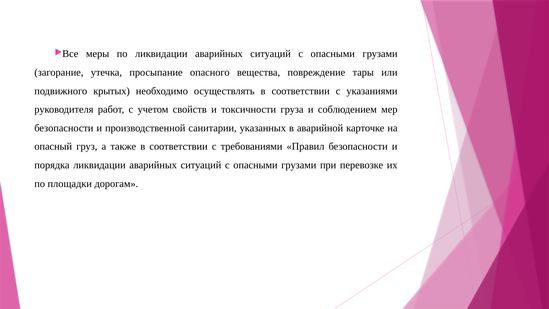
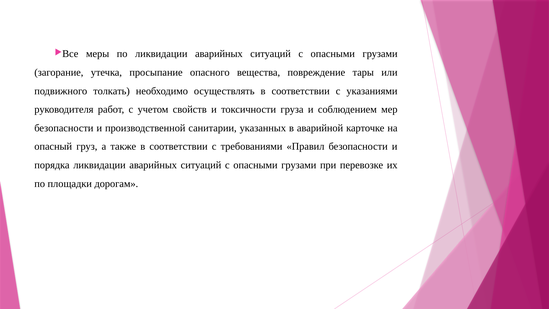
крытых: крытых -> толкать (112, 91)
